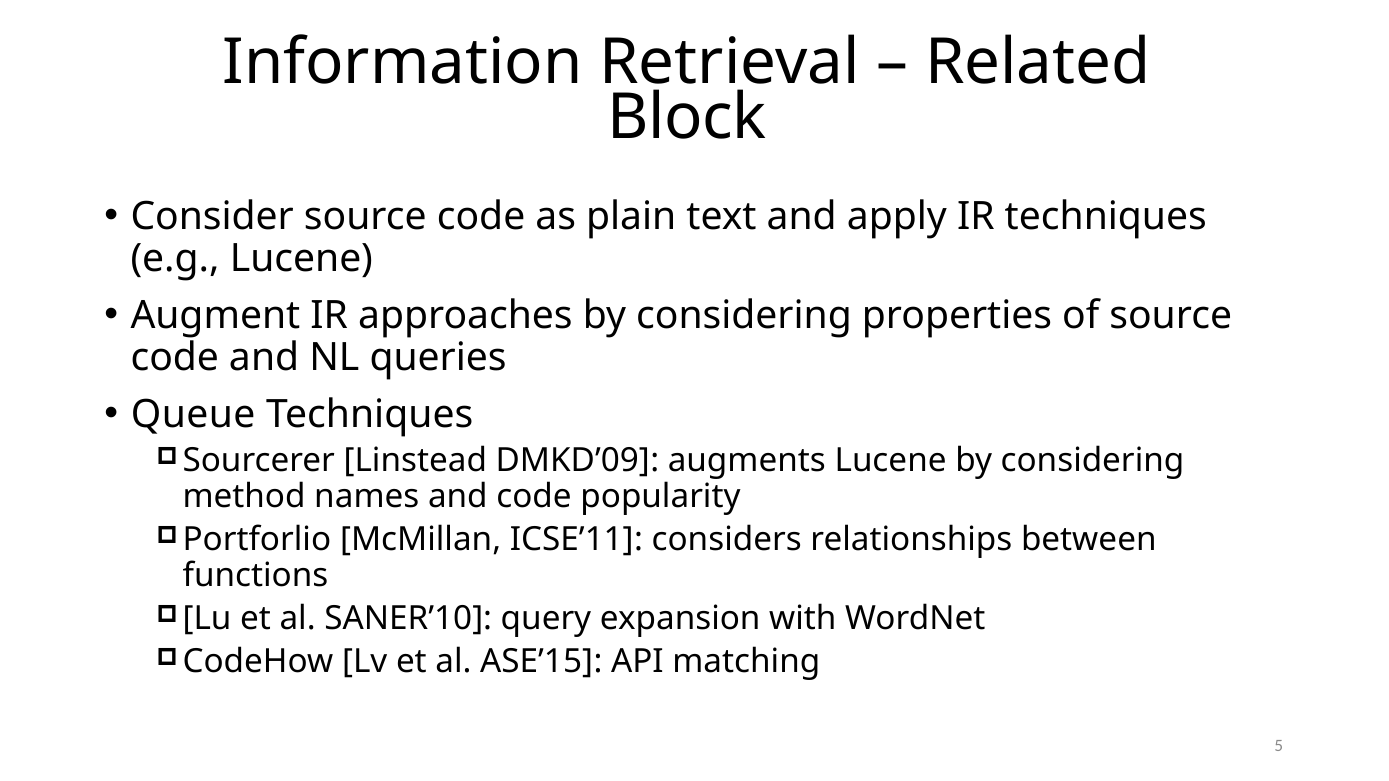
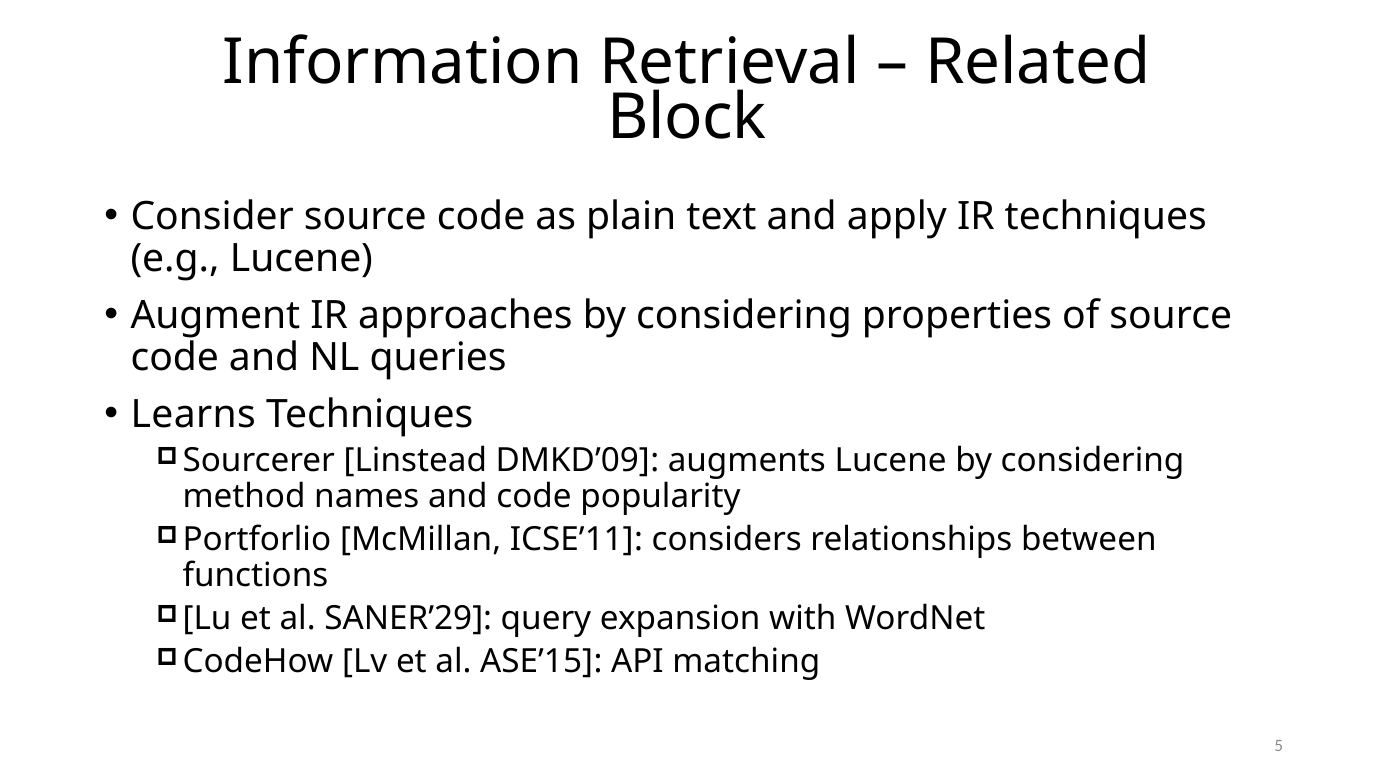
Queue: Queue -> Learns (193, 414)
SANER’10: SANER’10 -> SANER’29 (408, 619)
